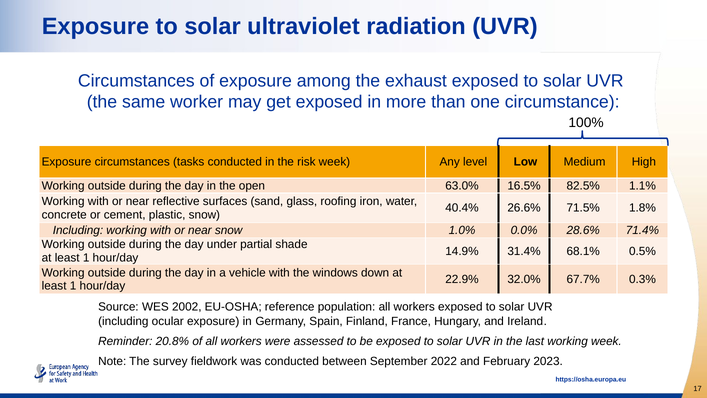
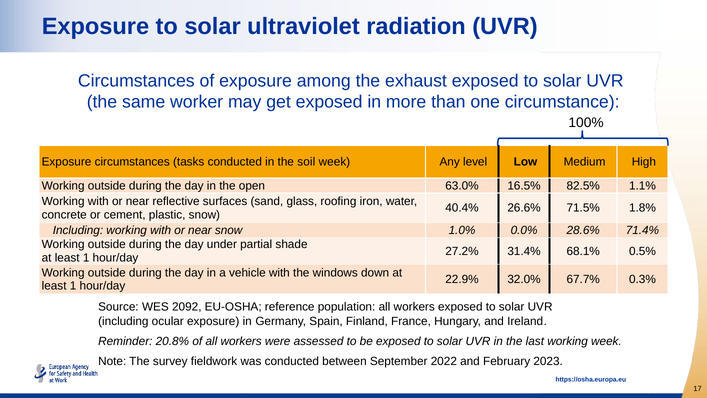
risk: risk -> soil (306, 162)
14.9%: 14.9% -> 27.2% (462, 251)
2002: 2002 -> 2092 (187, 307)
